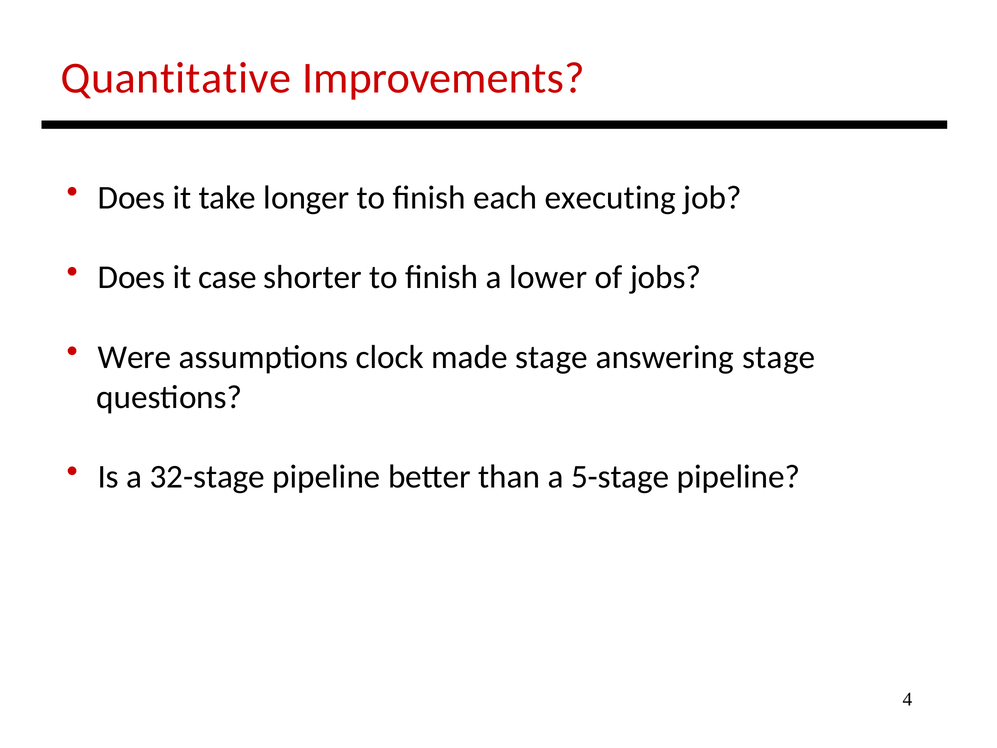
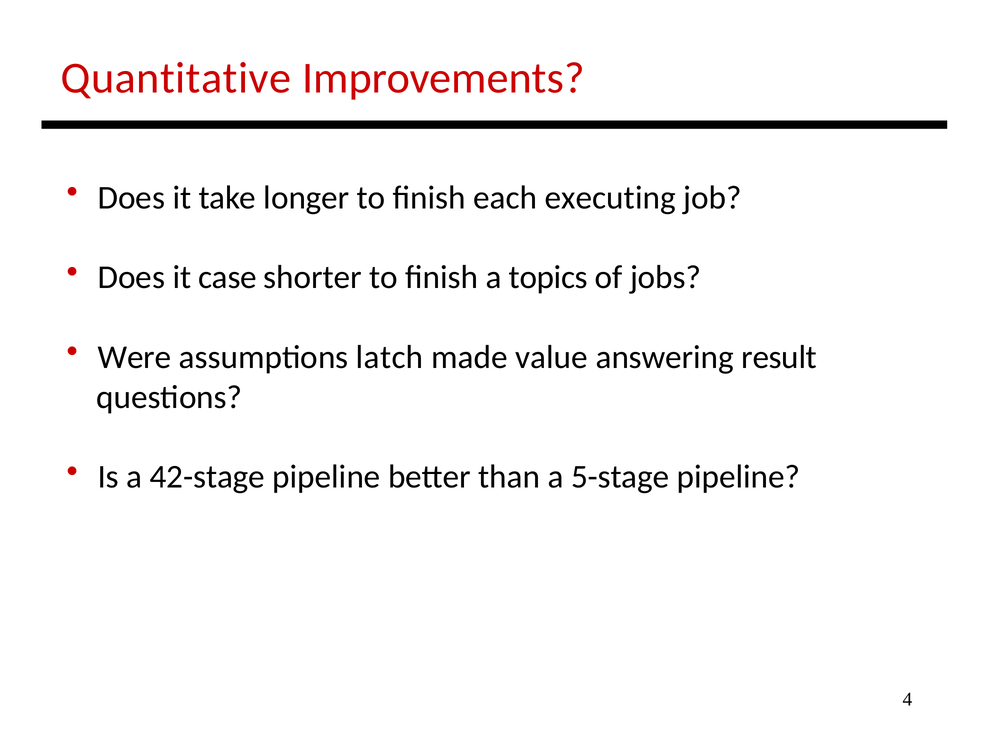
lower: lower -> topics (548, 277)
clock: clock -> latch (390, 357)
made stage: stage -> value (552, 357)
answering stage: stage -> result (779, 357)
32-stage: 32-stage -> 42-stage (207, 477)
